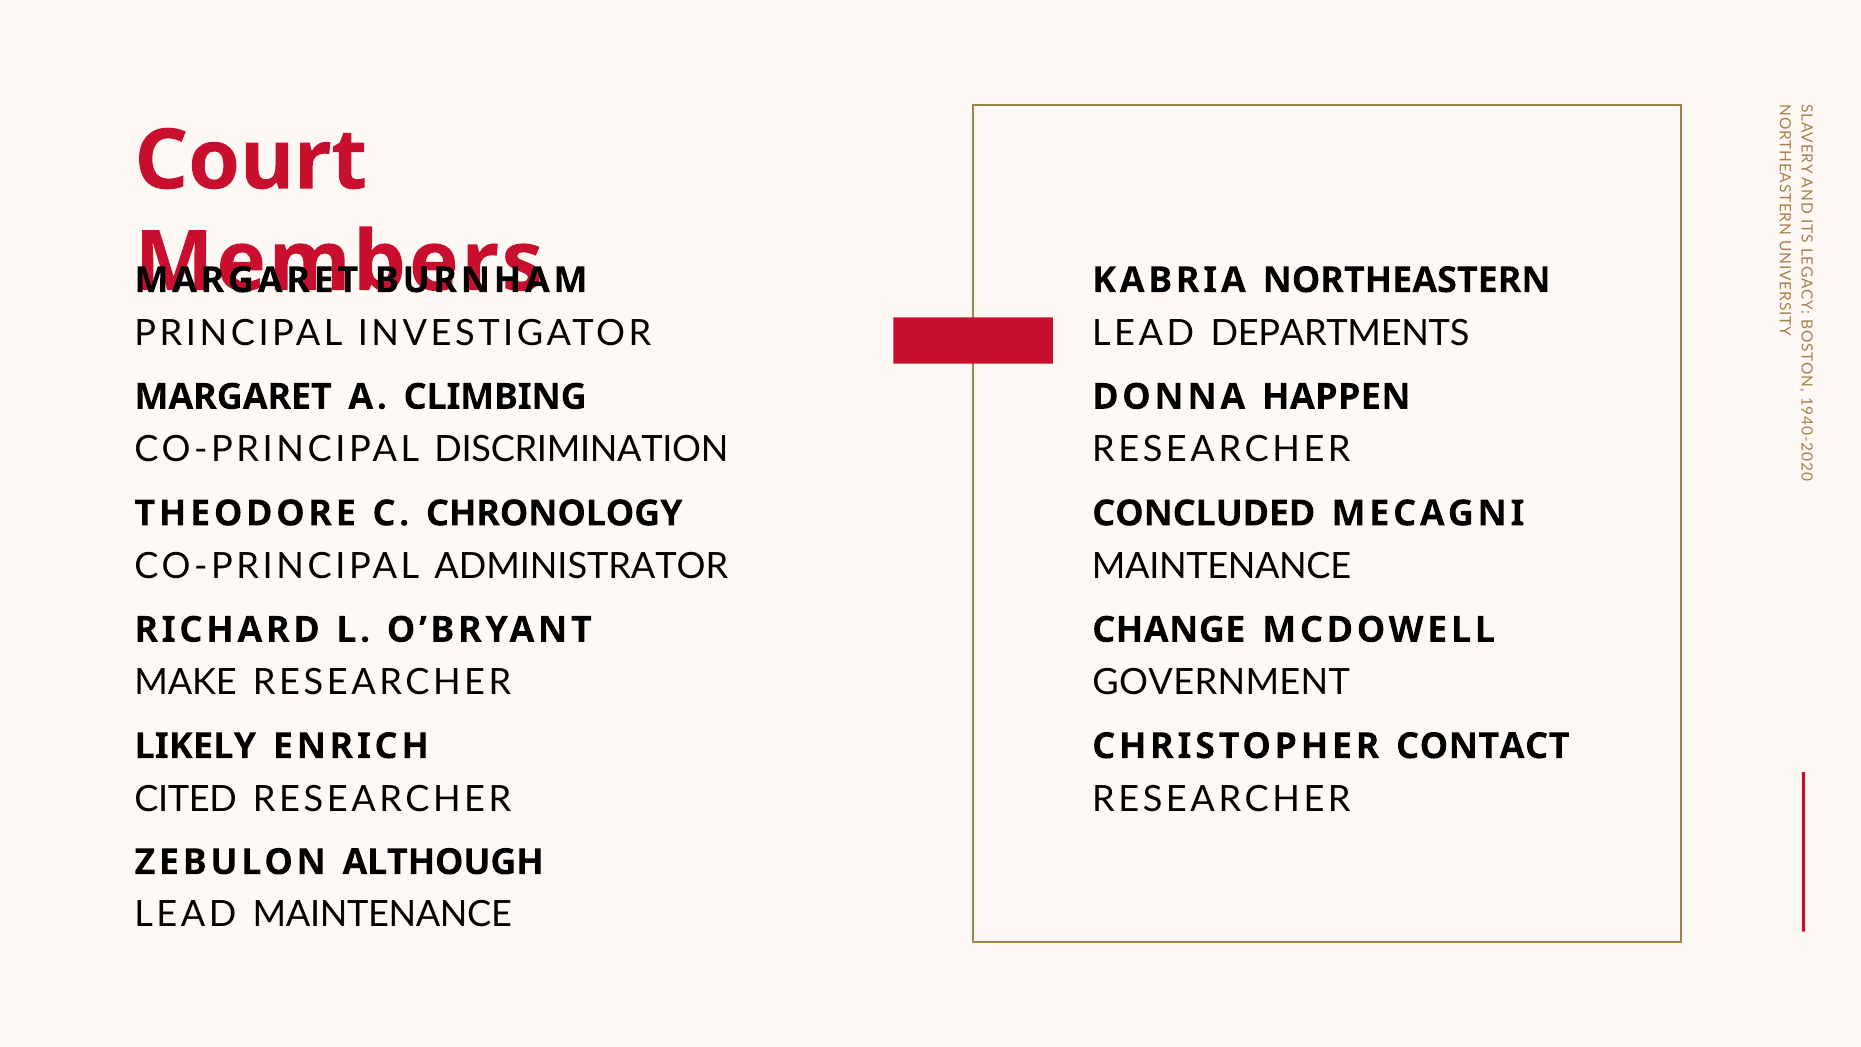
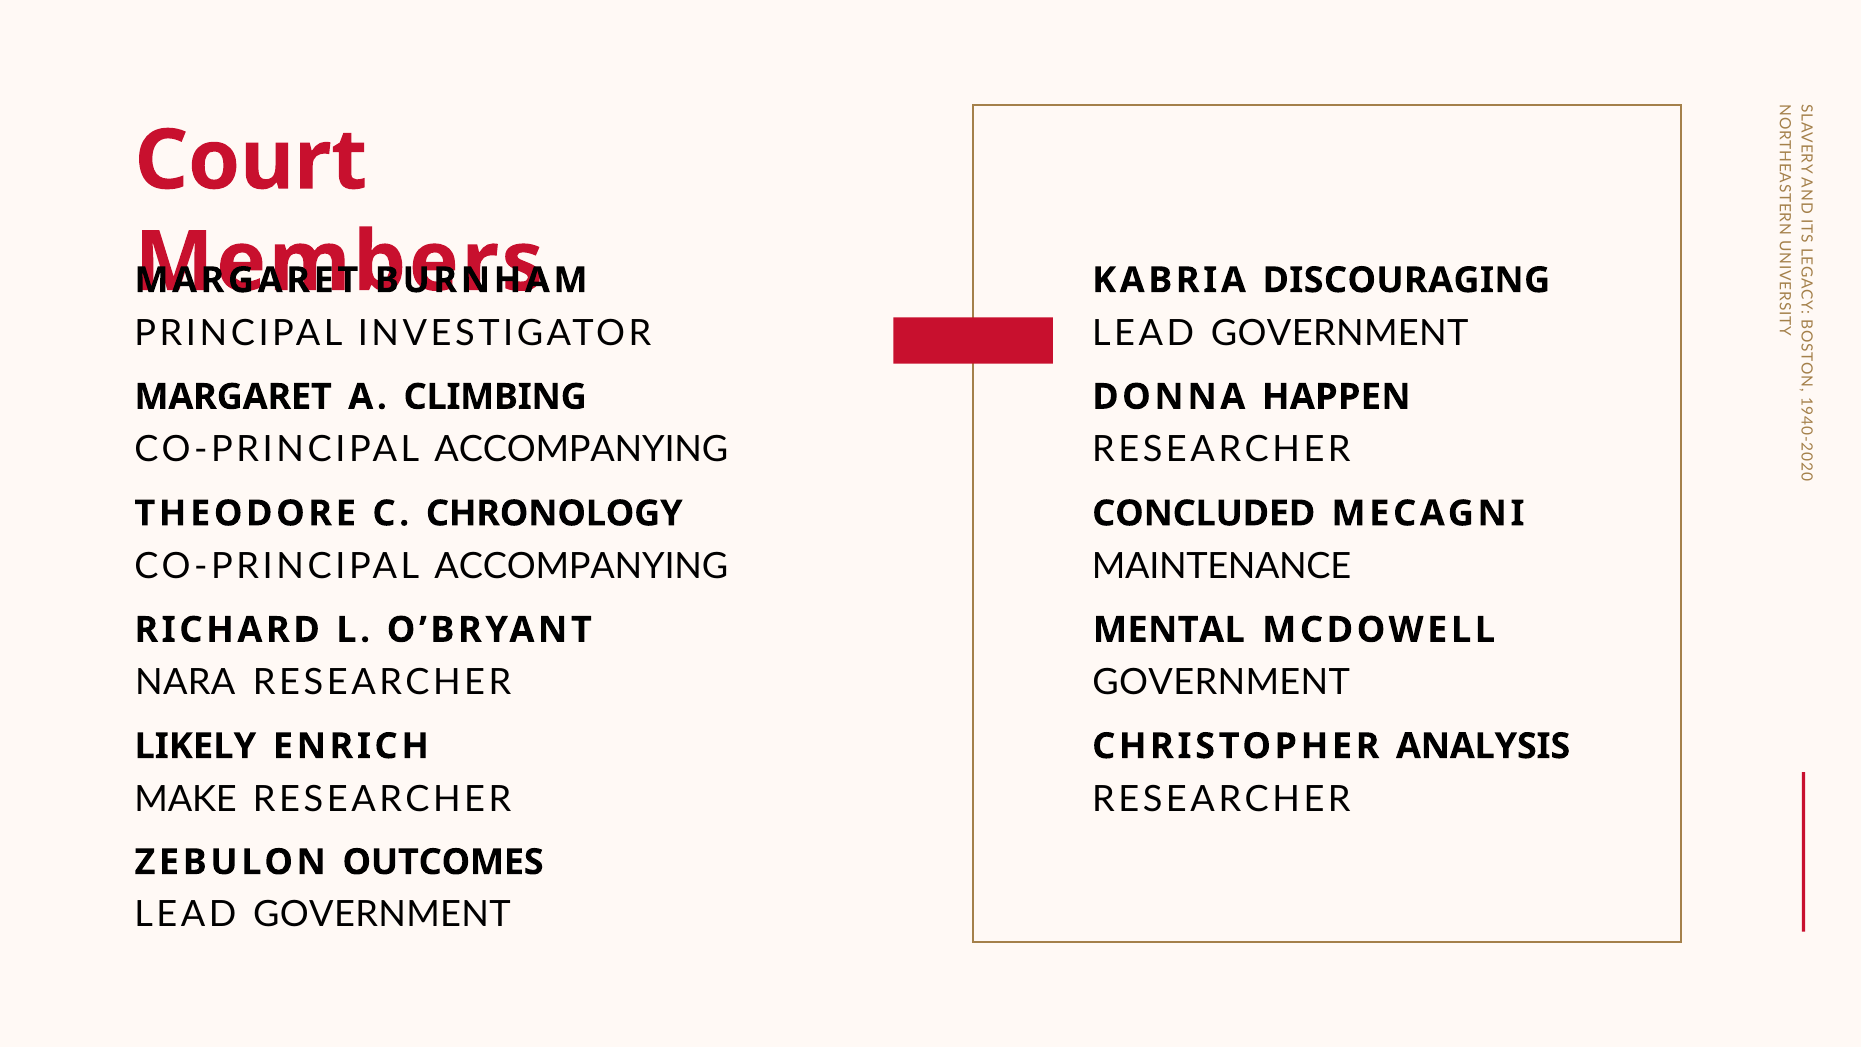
NORTHEASTERN: NORTHEASTERN -> DISCOURAGING (1406, 280)
DEPARTMENTS: DEPARTMENTS -> GOVERNMENT (1340, 333)
DISCRIMINATION: DISCRIMINATION -> ACCOMPANYING (581, 450)
ADMINISTRATOR: ADMINISTRATOR -> ACCOMPANYING (581, 566)
CHANGE: CHANGE -> MENTAL (1169, 630)
MAKE: MAKE -> NARA (185, 683)
CONTACT: CONTACT -> ANALYSIS (1483, 746)
CITED: CITED -> MAKE (186, 799)
ALTHOUGH: ALTHOUGH -> OUTCOMES (443, 862)
MAINTENANCE: MAINTENANCE -> GOVERNMENT (382, 915)
